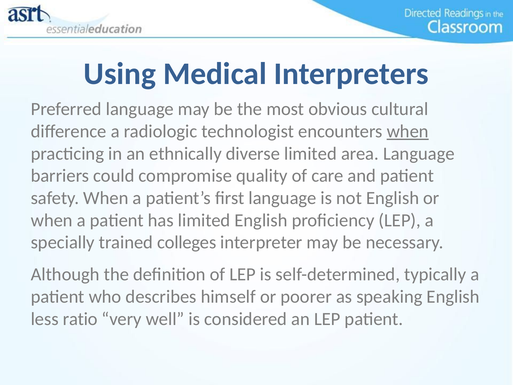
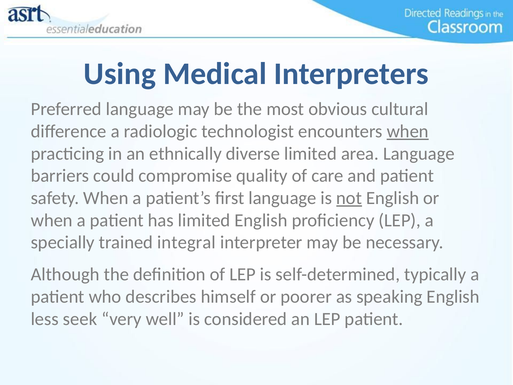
not underline: none -> present (349, 198)
colleges: colleges -> integral (187, 242)
ratio: ratio -> seek (80, 319)
